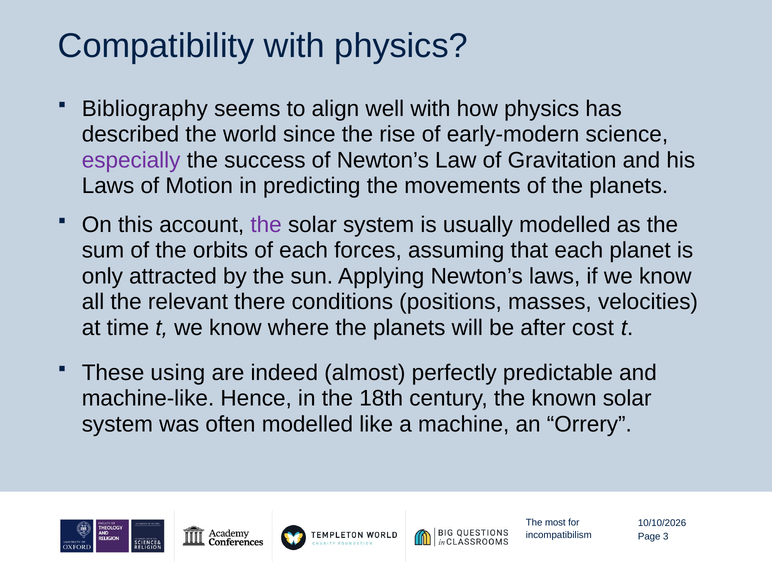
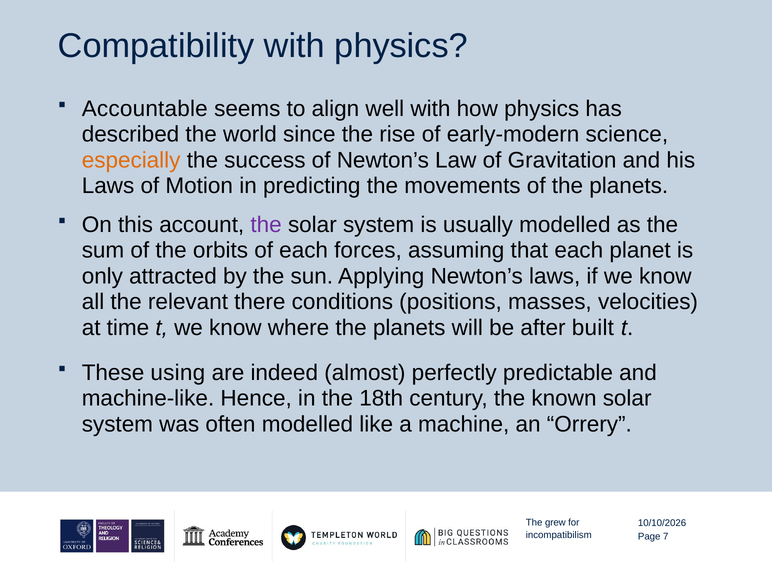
Bibliography: Bibliography -> Accountable (145, 109)
especially colour: purple -> orange (131, 160)
cost: cost -> built (593, 328)
most: most -> grew (555, 522)
3: 3 -> 7 (666, 536)
